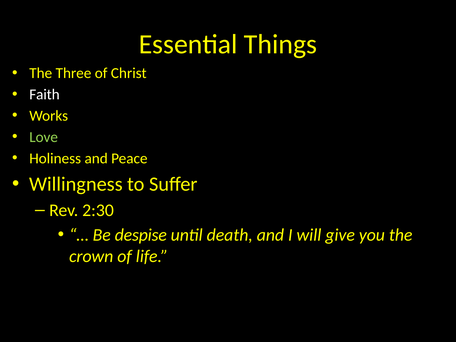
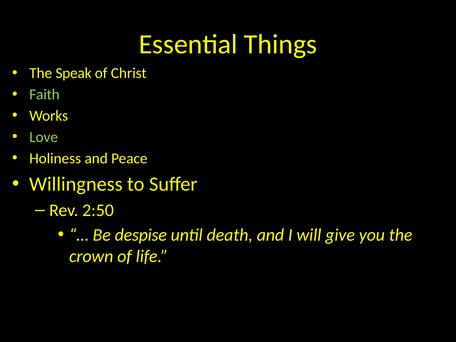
Three: Three -> Speak (74, 73)
Faith colour: white -> light green (44, 95)
2:30: 2:30 -> 2:50 (98, 210)
